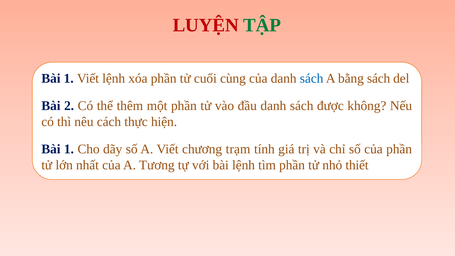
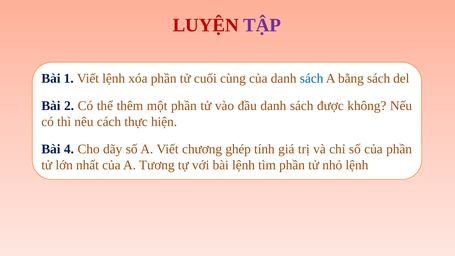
TẬP colour: green -> purple (262, 25)
1: 1 -> 4 (69, 149)
trạm: trạm -> ghép (238, 149)
nhỏ thiết: thiết -> lệnh (357, 165)
